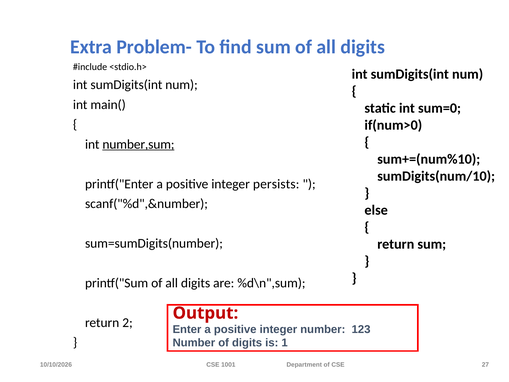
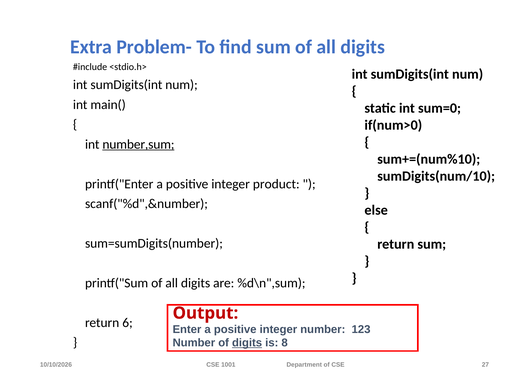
persists: persists -> product (276, 184)
2: 2 -> 6 (127, 322)
digits underline: none -> present (247, 343)
1: 1 -> 8 (285, 343)
